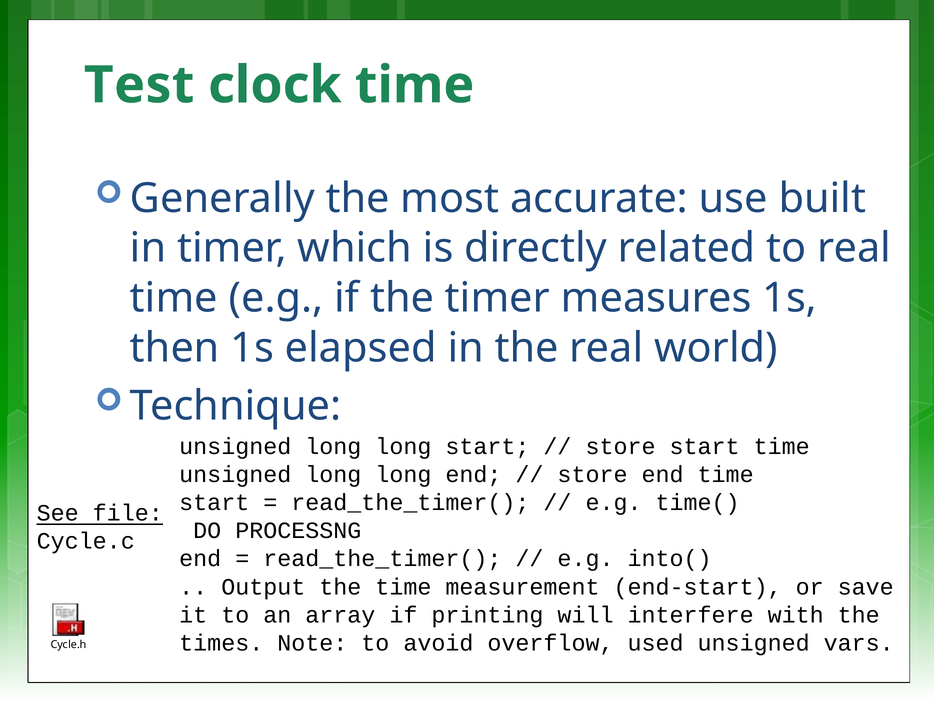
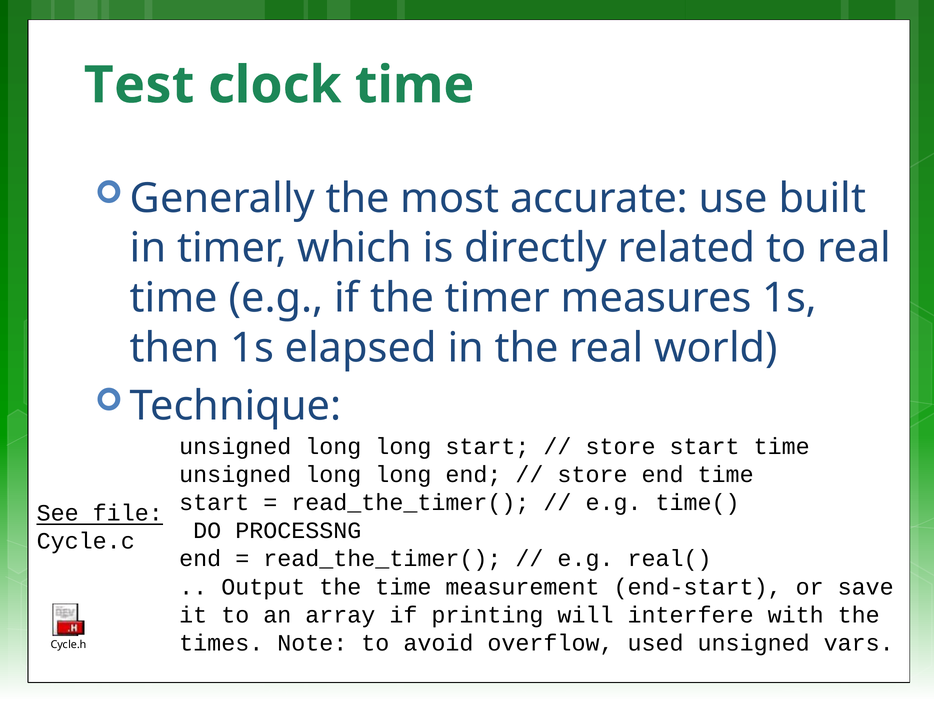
into(: into( -> real( (670, 558)
